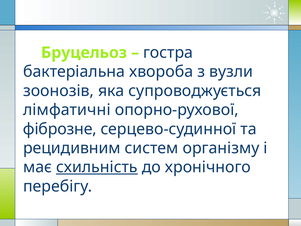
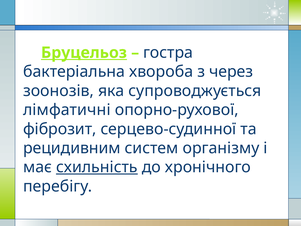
Бруцельоз underline: none -> present (84, 53)
вузли: вузли -> через (231, 72)
фіброзне: фіброзне -> фіброзит (60, 129)
